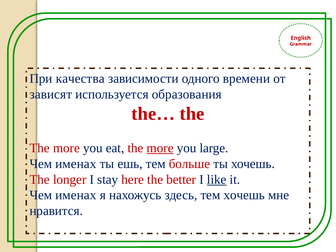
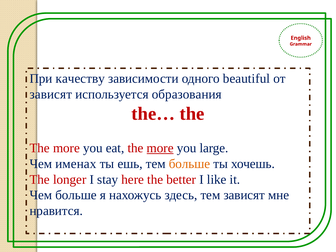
качества: качества -> качеству (80, 79)
времени: времени -> beautiful (246, 79)
больше colour: red -> orange (189, 164)
like underline: present -> none (217, 179)
именах: именах -> больше (76, 195)
тем хочешь: хочешь -> зависят (244, 195)
